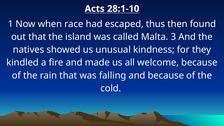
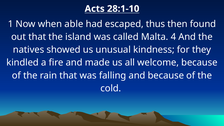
race: race -> able (74, 24)
3: 3 -> 4 (173, 37)
